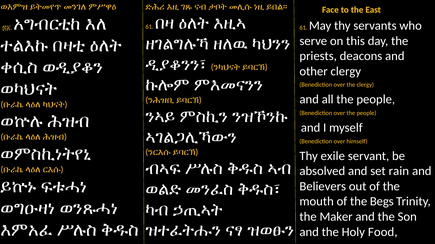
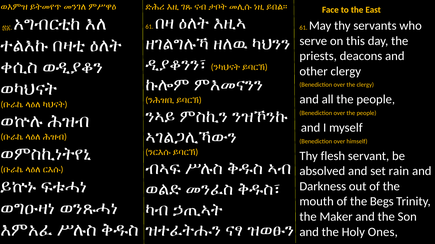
exile: exile -> flesh (333, 156)
Believers: Believers -> Darkness (323, 187)
Food: Food -> Ones (383, 232)
